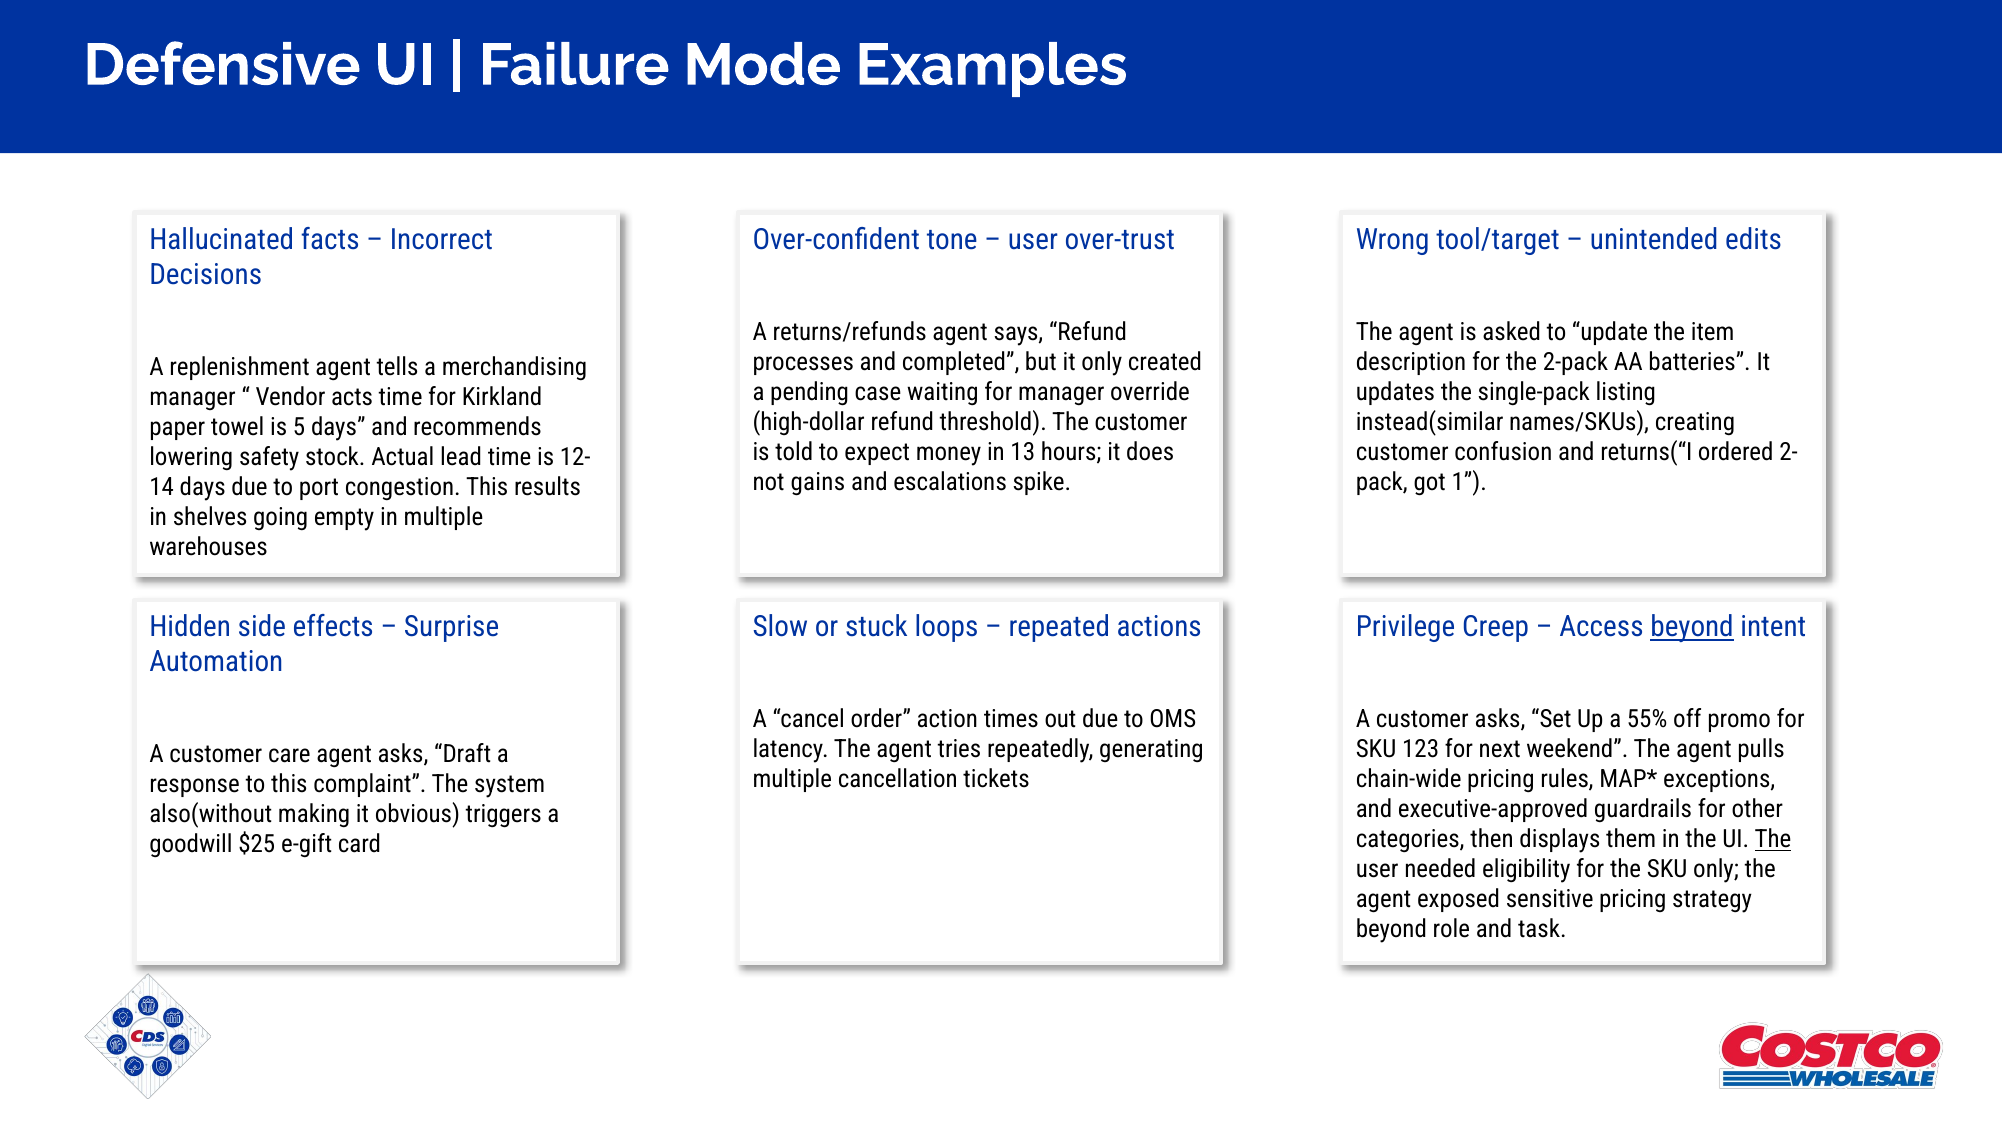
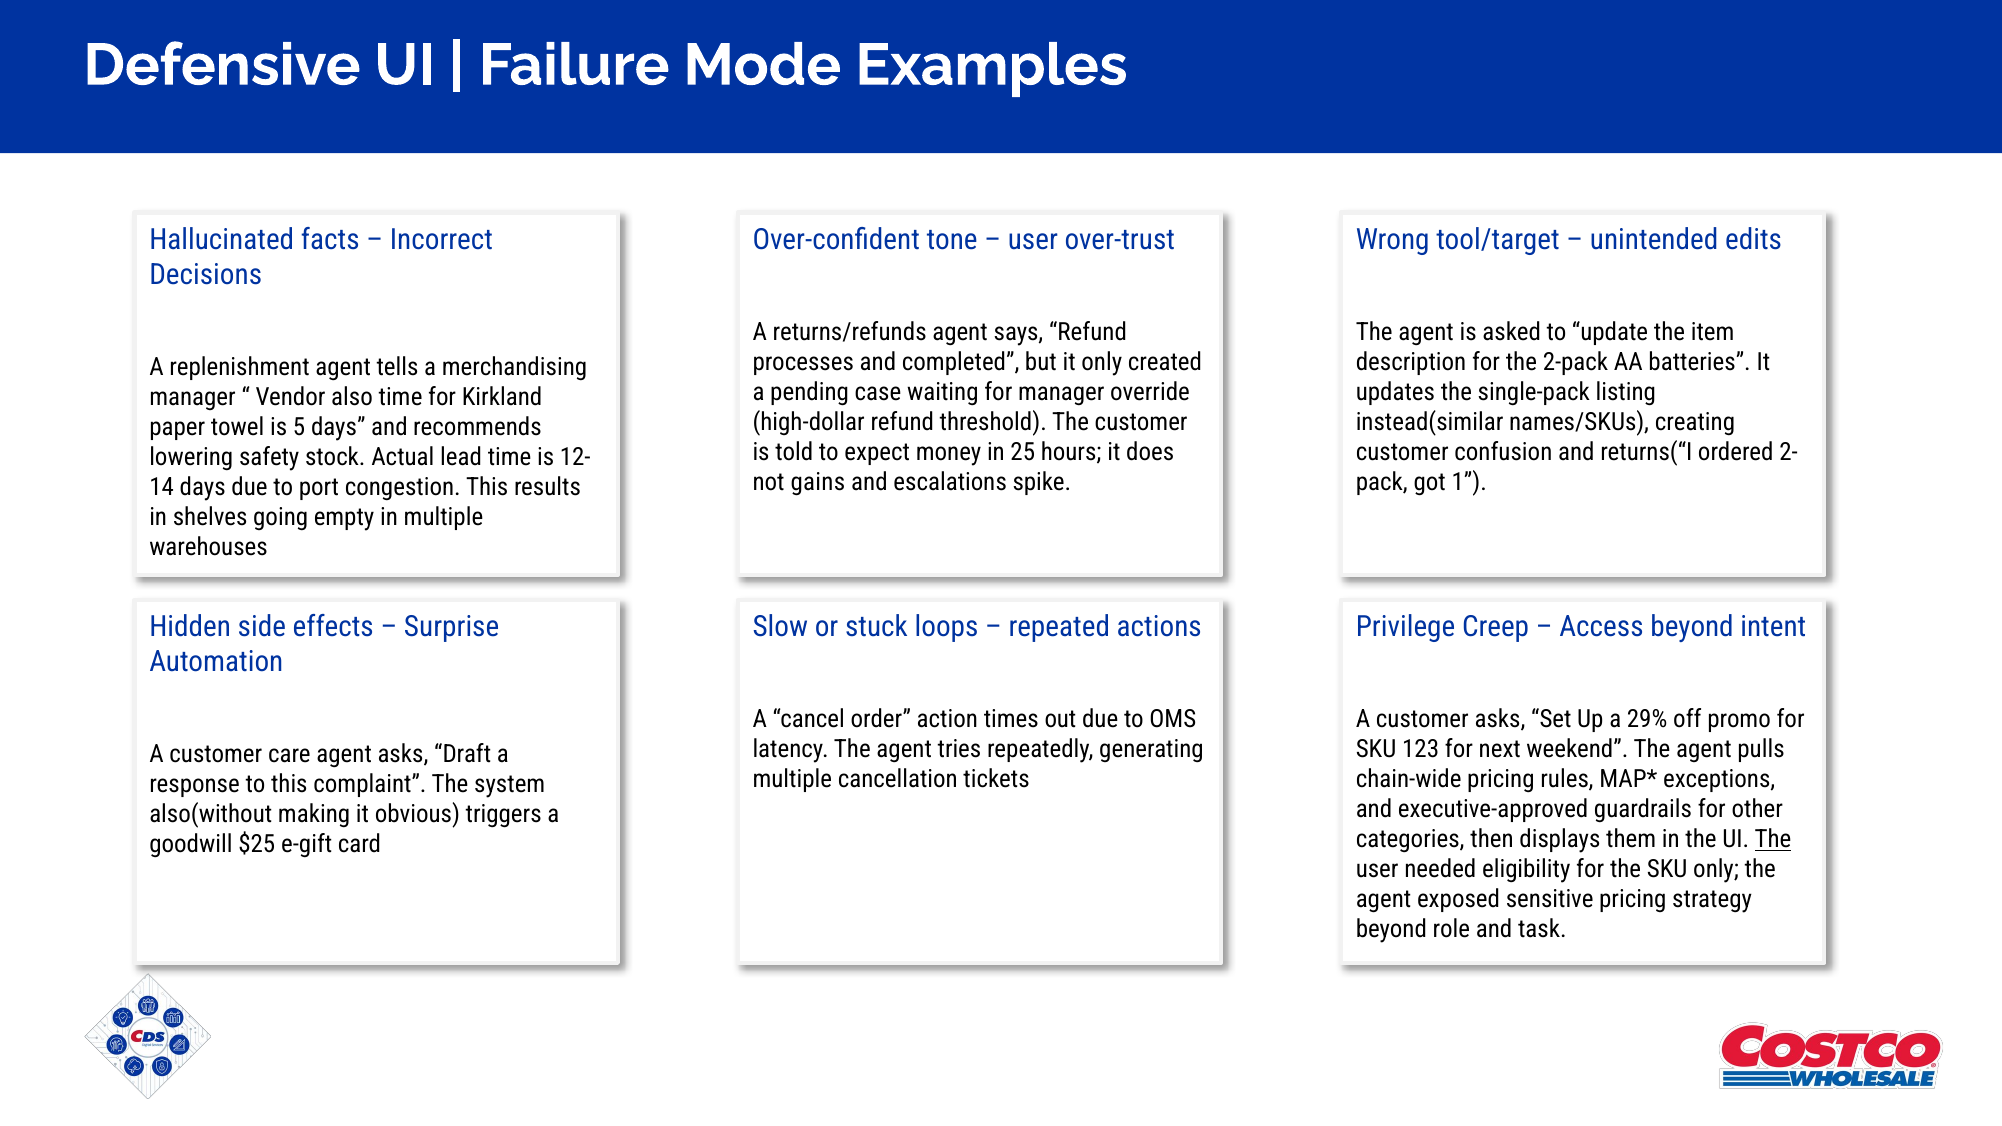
acts: acts -> also (352, 397)
13: 13 -> 25 (1023, 452)
beyond underline: present -> none (1692, 627)
55%: 55% -> 29% (1647, 720)
